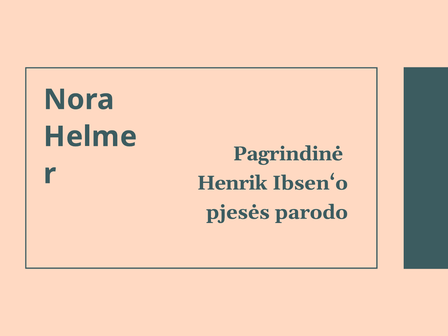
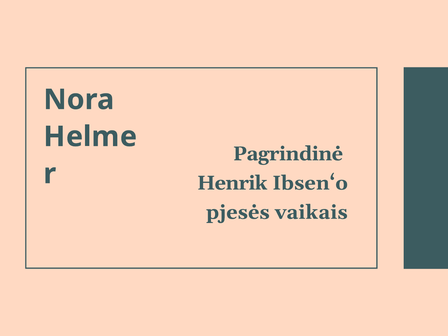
parodo: parodo -> vaikais (311, 212)
